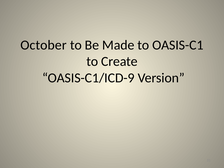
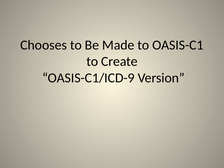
October: October -> Chooses (44, 45)
